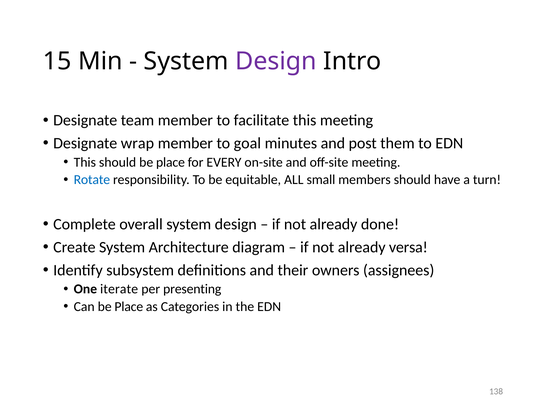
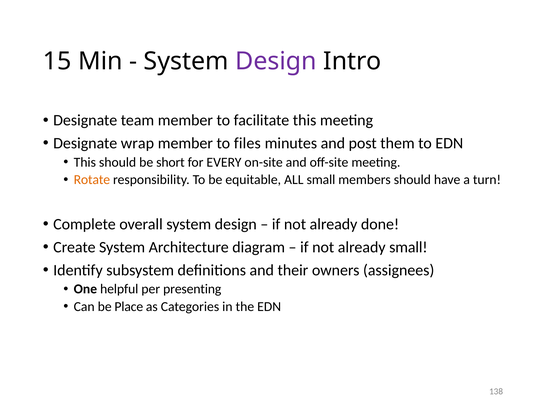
goal: goal -> files (247, 143)
should be place: place -> short (170, 162)
Rotate colour: blue -> orange (92, 180)
already versa: versa -> small (408, 247)
iterate: iterate -> helpful (119, 289)
